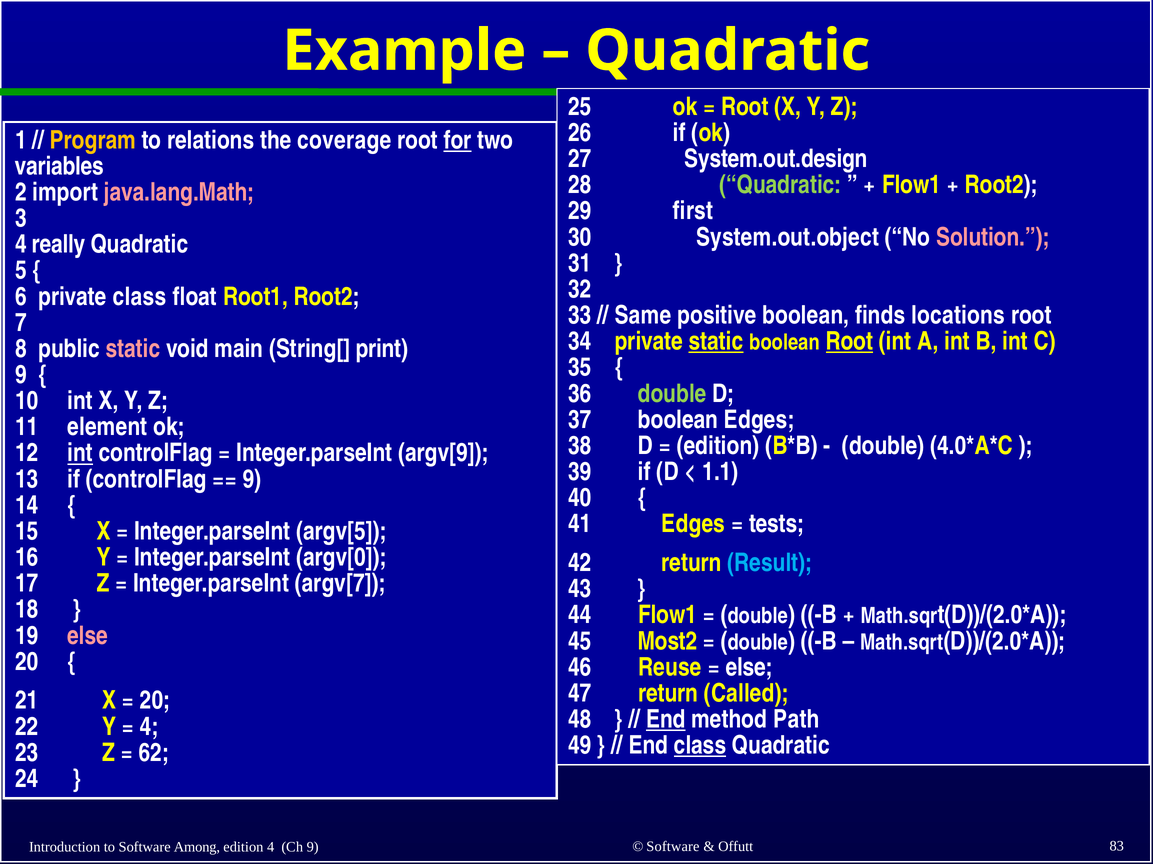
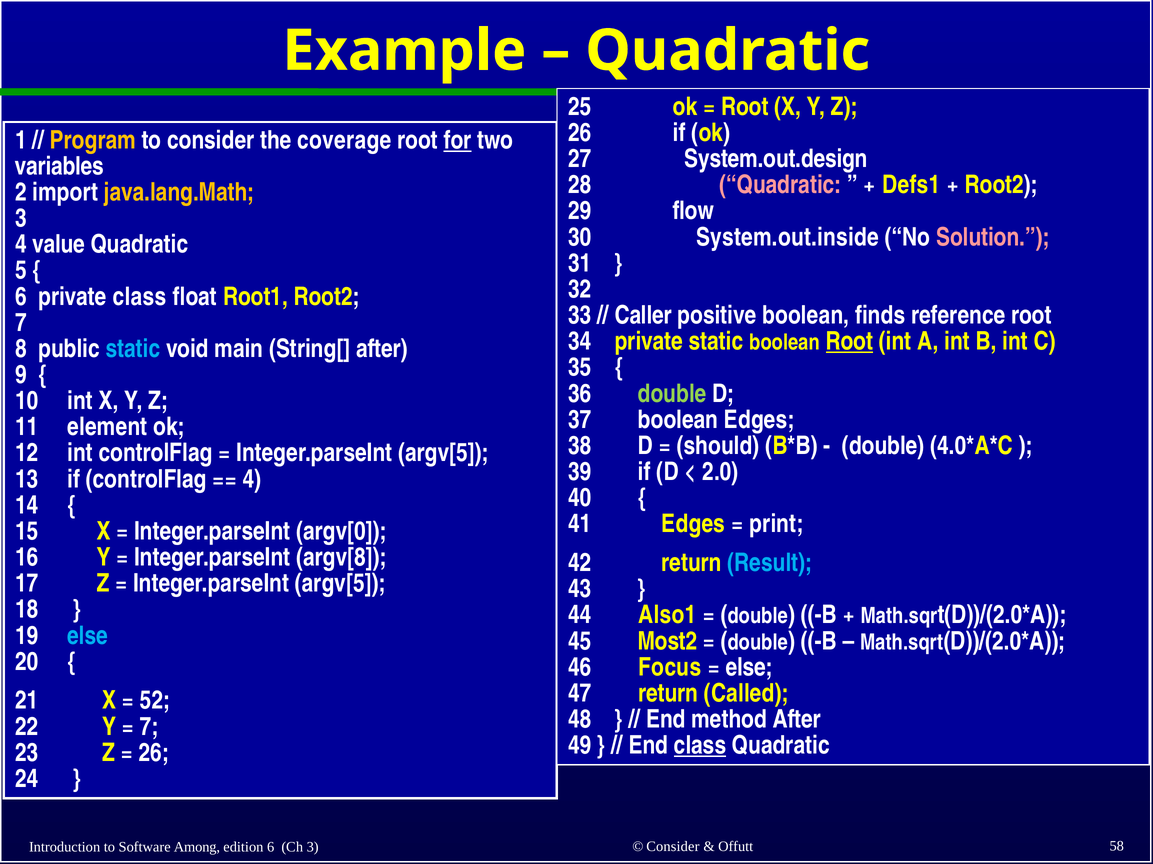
to relations: relations -> consider (211, 140)
Quadratic colour: light green -> pink (780, 185)
Flow1: Flow1 -> Defs1 (911, 185)
java.lang.Math colour: pink -> yellow (179, 192)
first: first -> flow (693, 211)
System.out.object: System.out.object -> System.out.inside (788, 237)
really: really -> value (59, 245)
Same: Same -> Caller (643, 316)
locations: locations -> reference (958, 316)
static underline: present -> none (716, 342)
static colour: pink -> light blue (133, 349)
String[ print: print -> after (382, 349)
edition: edition -> should (718, 446)
int underline: present -> none (80, 453)
argv[9: argv[9 -> argv[5 (443, 453)
1.1: 1.1 -> 2.0 (720, 472)
9: 9 -> 4 (252, 480)
tests: tests -> print (776, 524)
argv[5: argv[5 -> argv[0 (341, 532)
argv[0: argv[0 -> argv[8 (341, 558)
argv[7: argv[7 -> argv[5 (340, 584)
44 Flow1: Flow1 -> Also1 (667, 616)
else colour: pink -> light blue (88, 636)
Reuse: Reuse -> Focus (670, 668)
20: 20 -> 52 (155, 701)
End underline: present -> none (666, 720)
method Path: Path -> After (797, 720)
4: 4 -> 7 (149, 727)
62: 62 -> 26 (154, 753)
Software: Software -> Consider (673, 847)
83: 83 -> 58 (1117, 847)
edition 4: 4 -> 6 (271, 848)
Ch 9: 9 -> 3 (313, 848)
